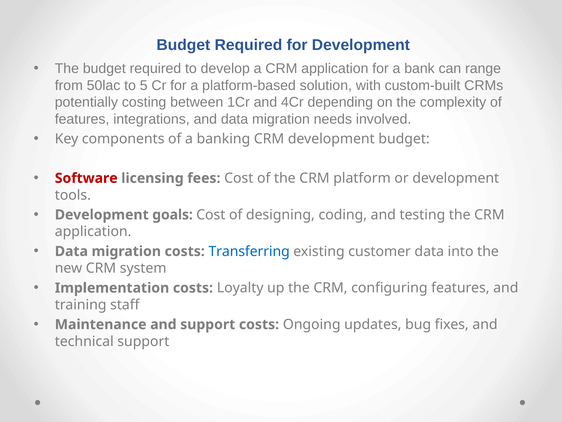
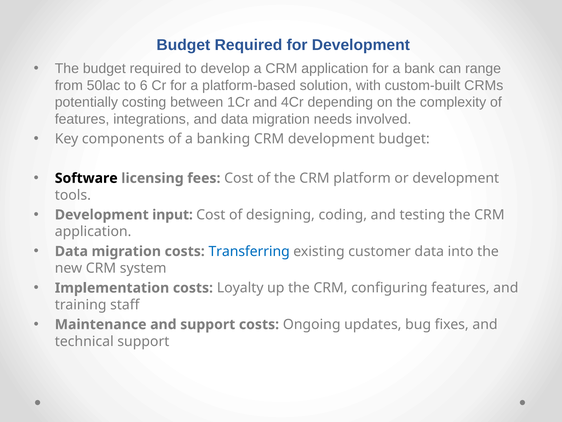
5: 5 -> 6 (144, 85)
Software colour: red -> black (86, 178)
goals: goals -> input (173, 215)
